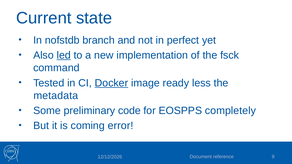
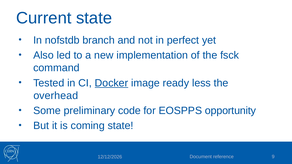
led underline: present -> none (64, 55)
metadata: metadata -> overhead (56, 96)
completely: completely -> opportunity (231, 111)
coming error: error -> state (121, 126)
